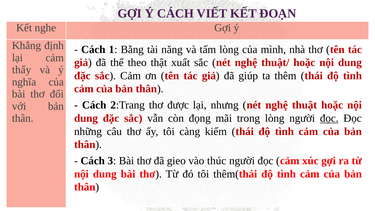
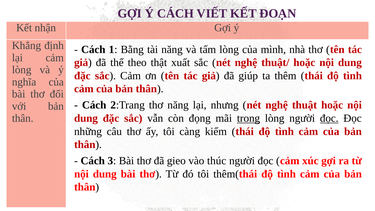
nghe: nghe -> nhận (45, 28)
thấy: thấy -> lòng (22, 70)
thơ được: được -> năng (178, 105)
trong underline: none -> present (248, 118)
